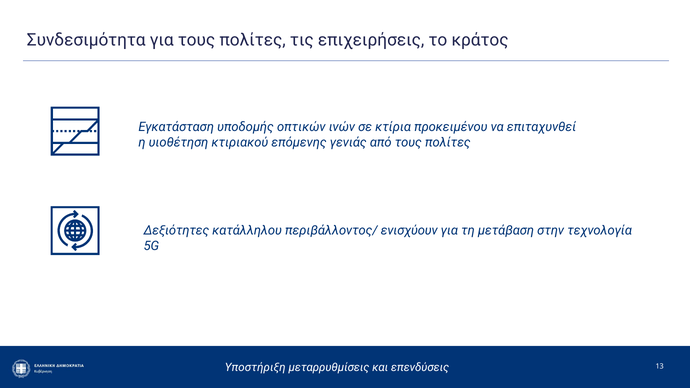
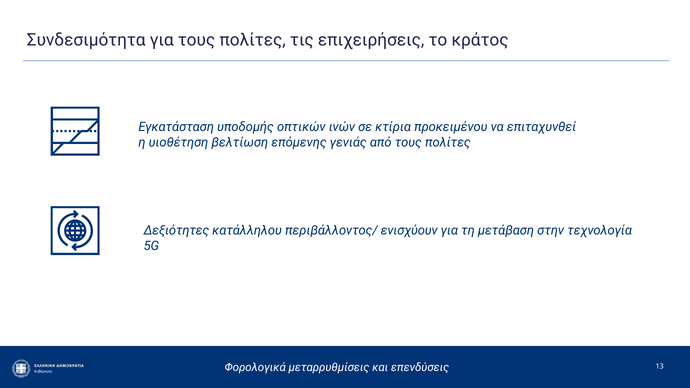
κτιριακού: κτιριακού -> βελτίωση (240, 143)
Υποστήριξη: Υποστήριξη -> Φορολογικά (255, 367)
